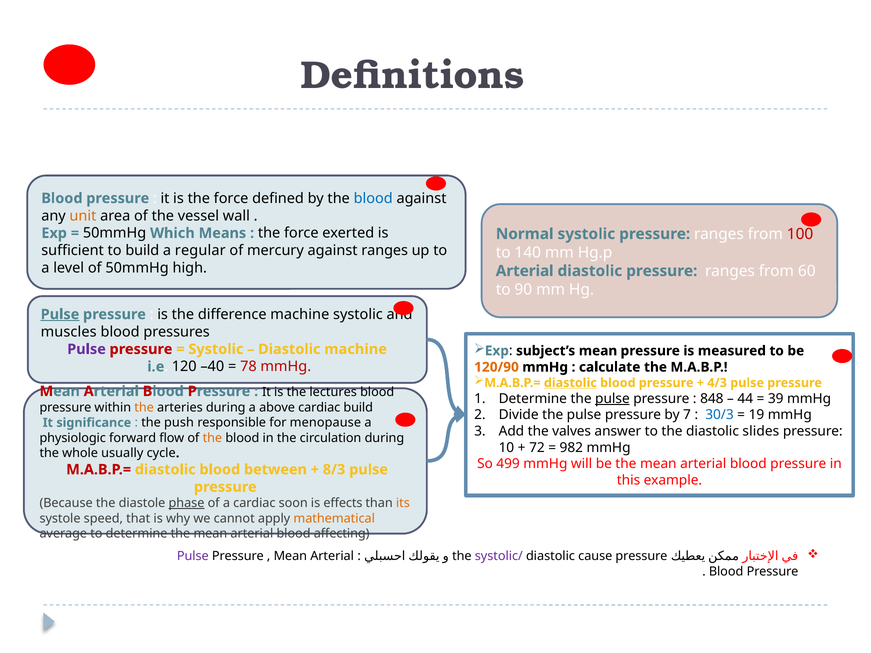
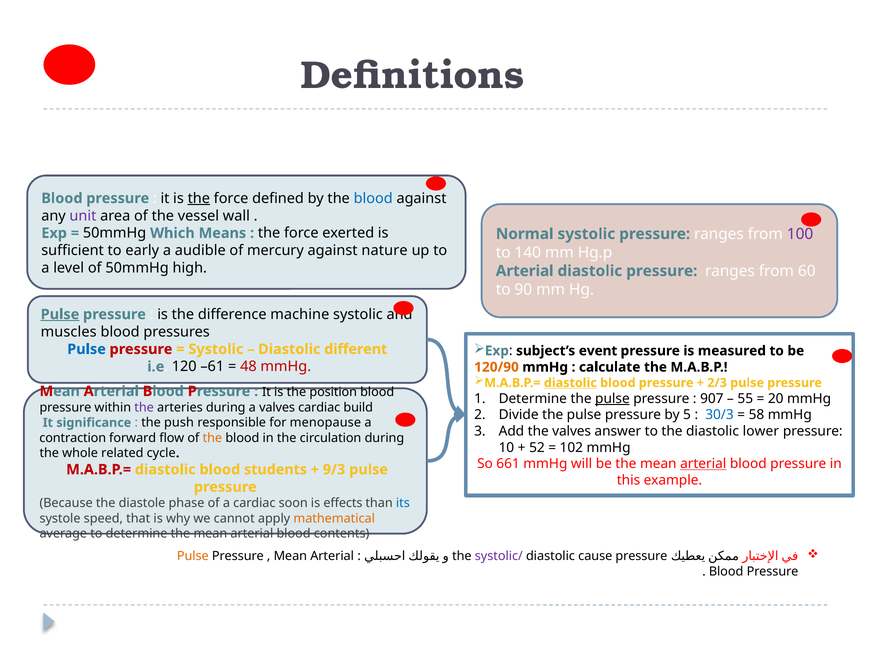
the underline: none -> present (199, 198)
unit colour: orange -> purple (83, 216)
100 colour: red -> purple (800, 234)
to build: build -> early (142, 251)
regular: regular -> audible (200, 251)
against ranges: ranges -> nature (385, 251)
subject’s mean: mean -> event (598, 351)
Pulse colour: purple -> blue (87, 349)
Diastolic machine: machine -> different (356, 349)
–40: –40 -> –61 (212, 367)
78: 78 -> 48 (248, 367)
4/3: 4/3 -> 2/3 (717, 383)
lectures: lectures -> position (333, 392)
848: 848 -> 907 (712, 399)
44: 44 -> 55 (745, 399)
39: 39 -> 20 (776, 399)
the colour: orange -> purple (144, 408)
a above: above -> valves (277, 408)
7: 7 -> 5 (687, 415)
19: 19 -> 58 (756, 415)
slides: slides -> lower (761, 431)
physiologic: physiologic -> contraction (73, 438)
72: 72 -> 52 (537, 448)
982: 982 -> 102 (571, 448)
usually: usually -> related (122, 453)
499: 499 -> 661 (508, 464)
arterial underline: none -> present (703, 464)
between: between -> students (276, 470)
8/3: 8/3 -> 9/3 (334, 470)
phase underline: present -> none (186, 503)
its colour: orange -> blue (403, 503)
affecting: affecting -> contents (342, 534)
Pulse colour: purple -> orange (193, 557)
